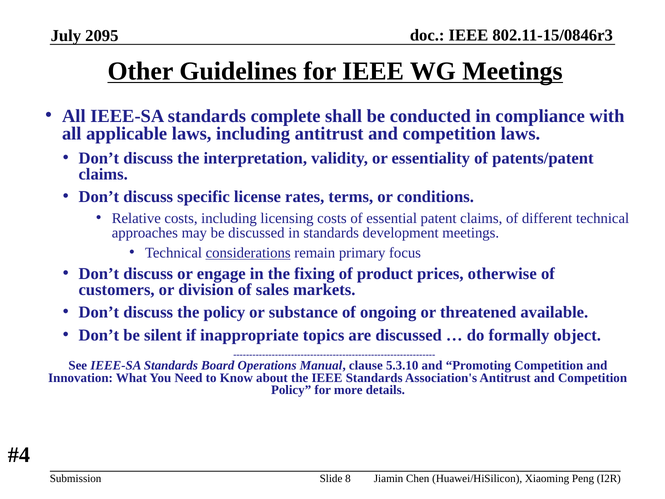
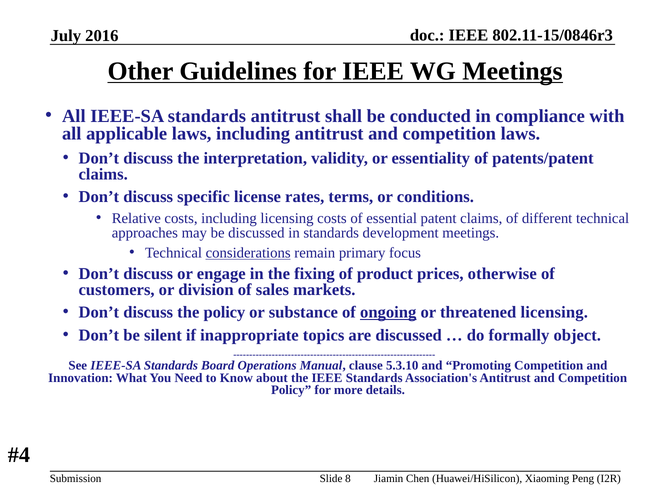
2095: 2095 -> 2016 (102, 36)
standards complete: complete -> antitrust (285, 116)
ongoing underline: none -> present (388, 312)
threatened available: available -> licensing (554, 312)
